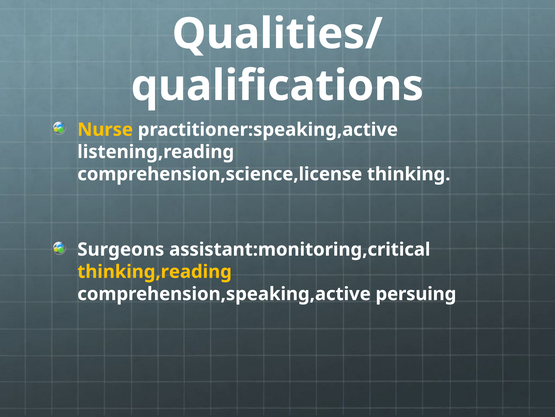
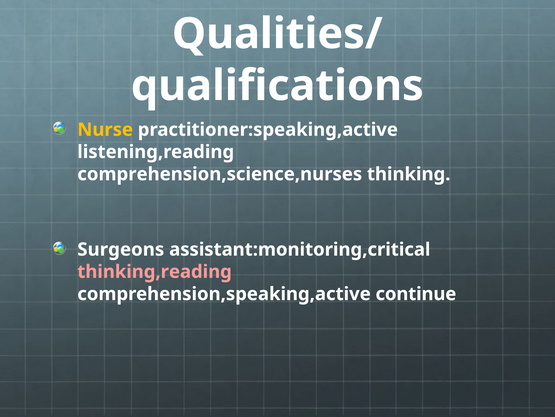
comprehension,science,license: comprehension,science,license -> comprehension,science,nurses (220, 174)
thinking,reading colour: yellow -> pink (155, 271)
persuing: persuing -> continue (416, 293)
